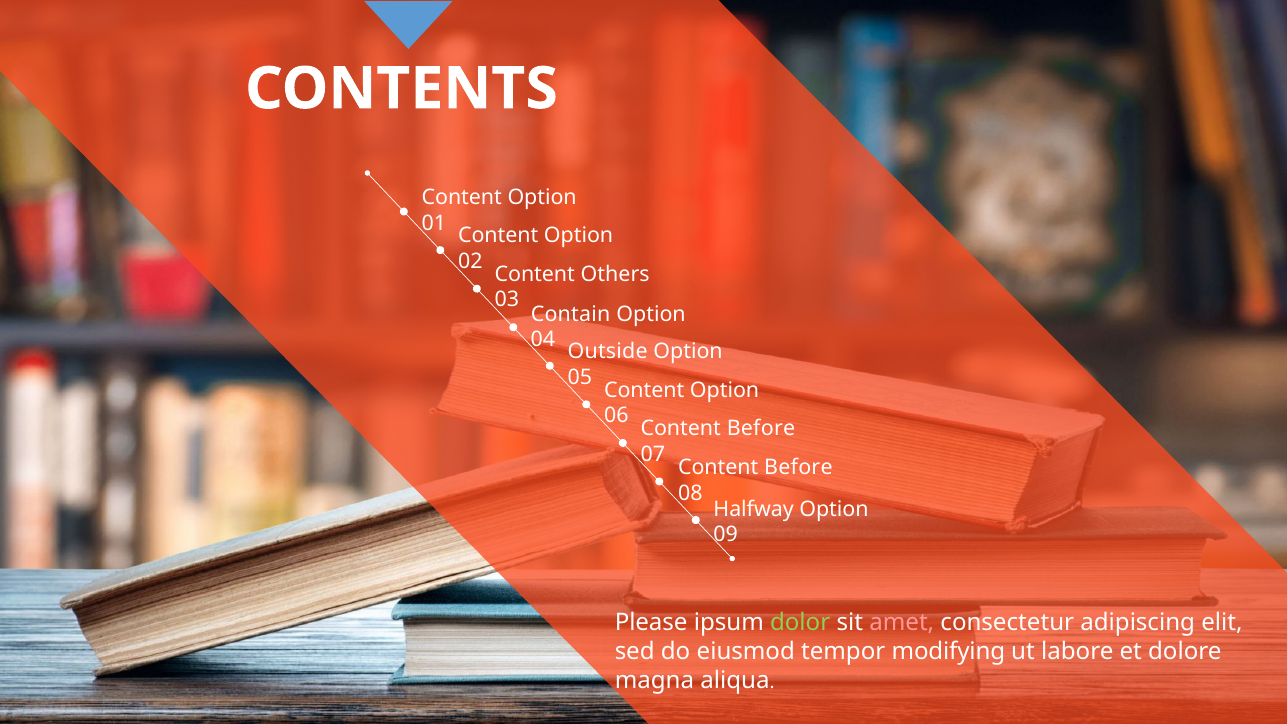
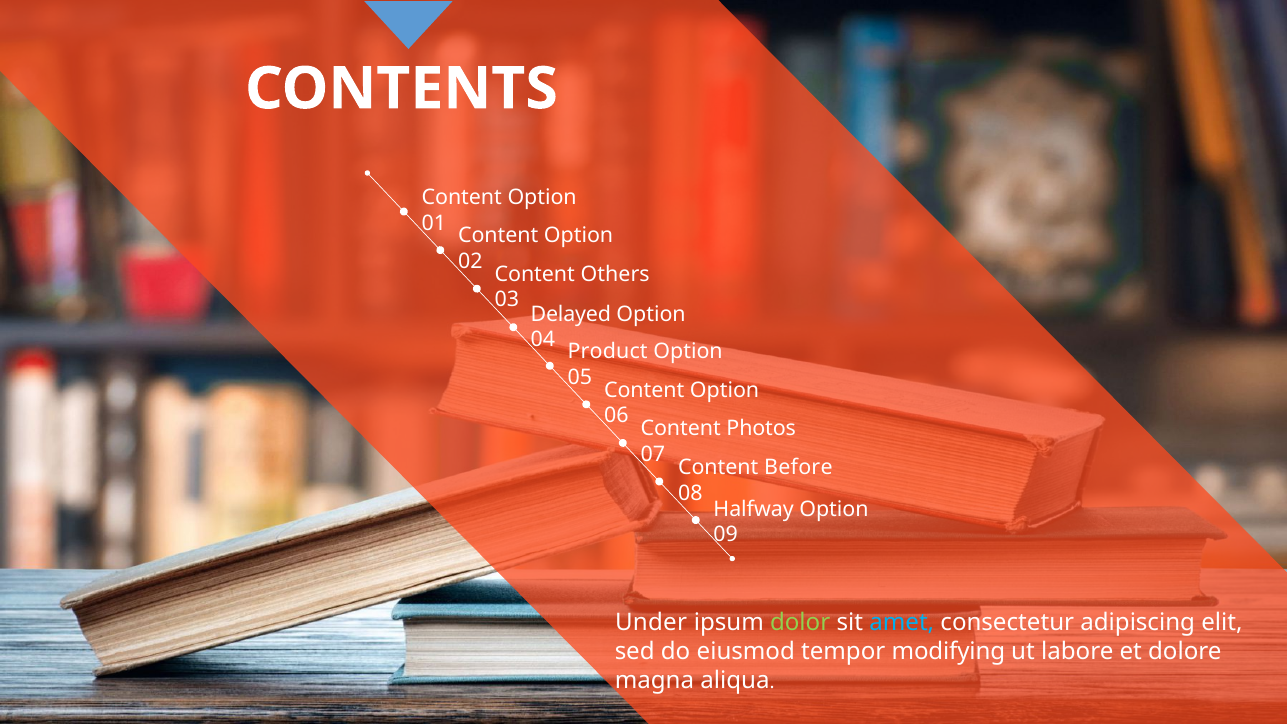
Contain: Contain -> Delayed (571, 314)
Outside: Outside -> Product (608, 352)
Before: Before -> Photos (761, 429)
Please: Please -> Under (651, 623)
amet colour: pink -> light blue (902, 623)
